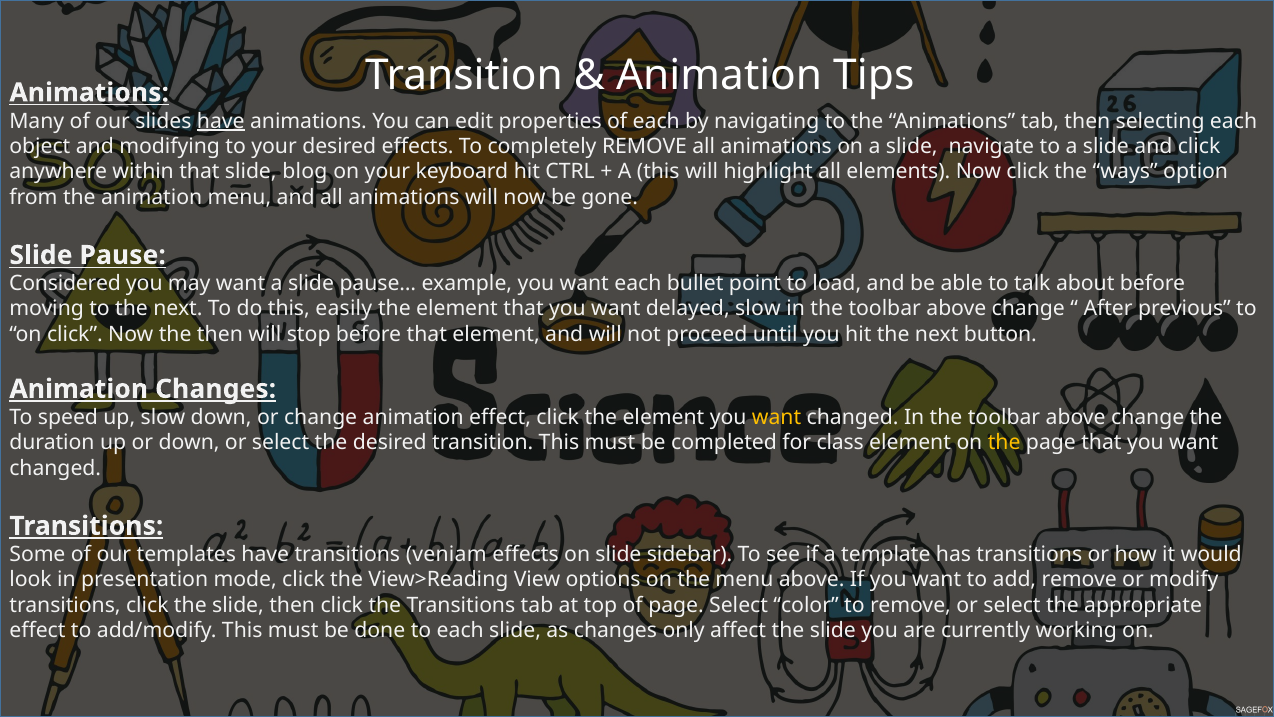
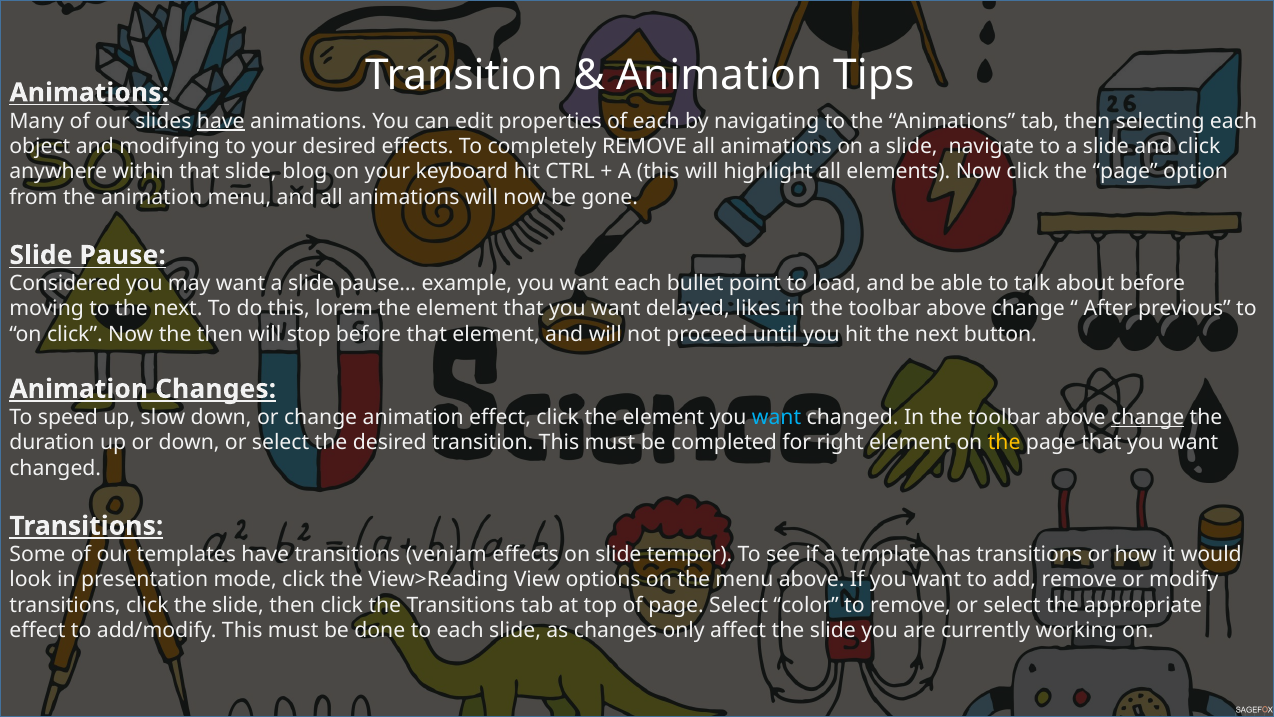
click the ways: ways -> page (1125, 172)
easily: easily -> lorem (344, 309)
delayed slow: slow -> likes (758, 309)
want colour: yellow -> light blue (777, 417)
change underline: none -> present (1148, 417)
class: class -> right (840, 443)
sidebar: sidebar -> tempor (690, 554)
